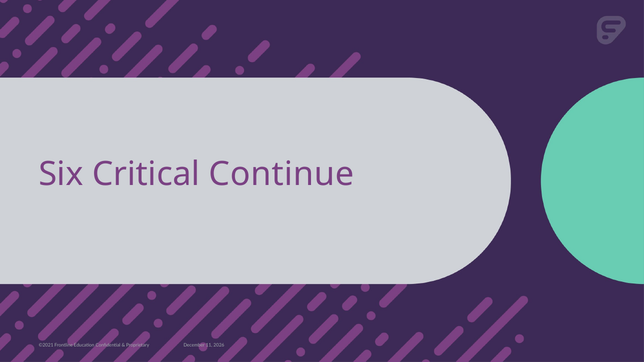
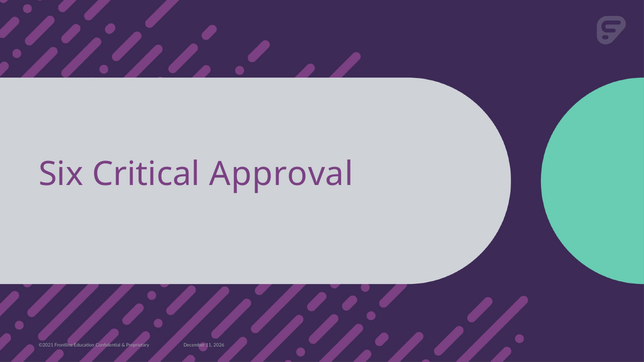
Continue: Continue -> Approval (281, 174)
